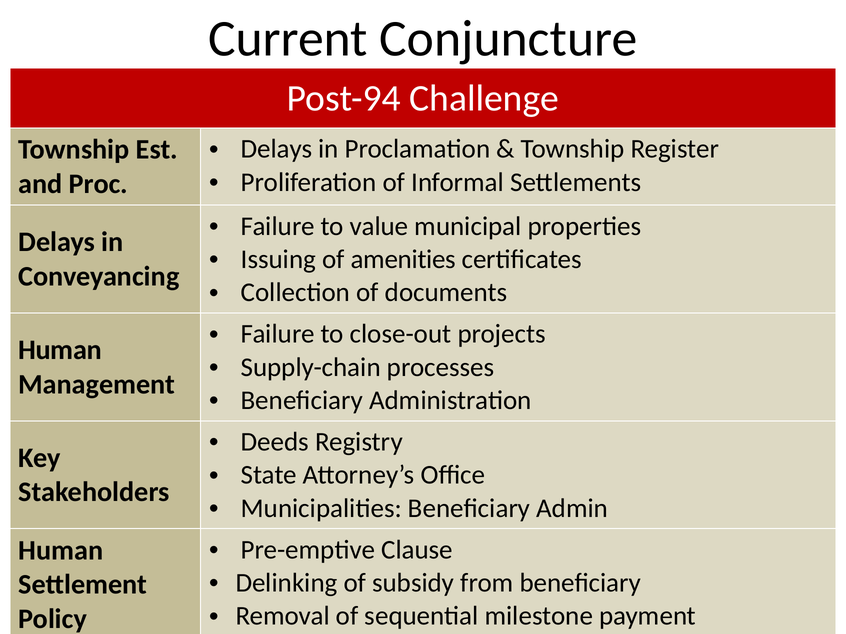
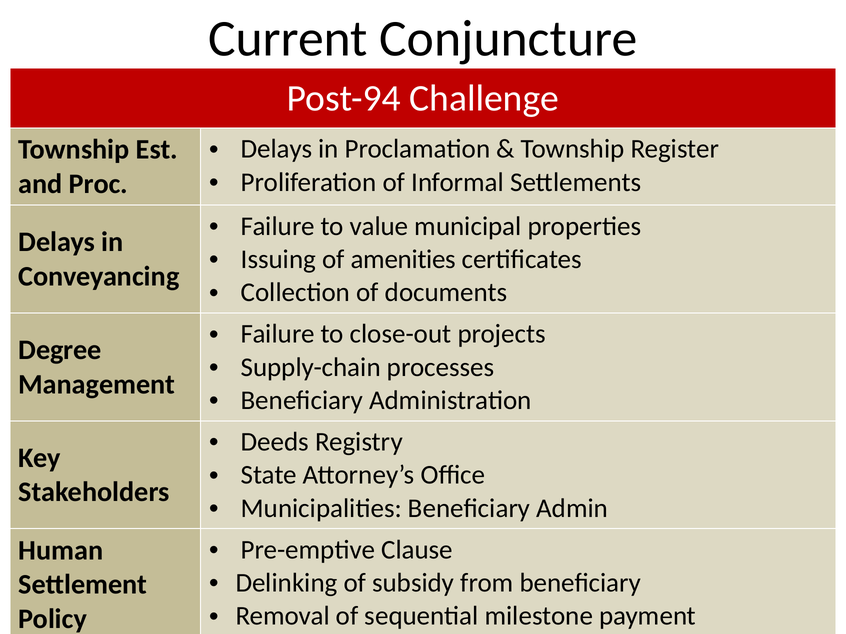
Human: Human -> Degree (60, 350)
